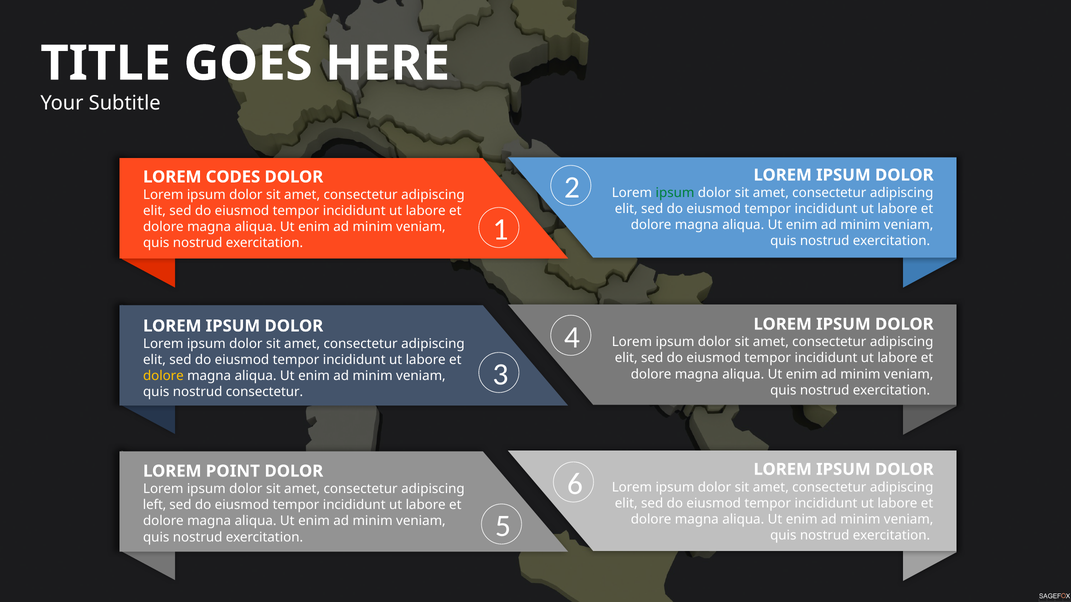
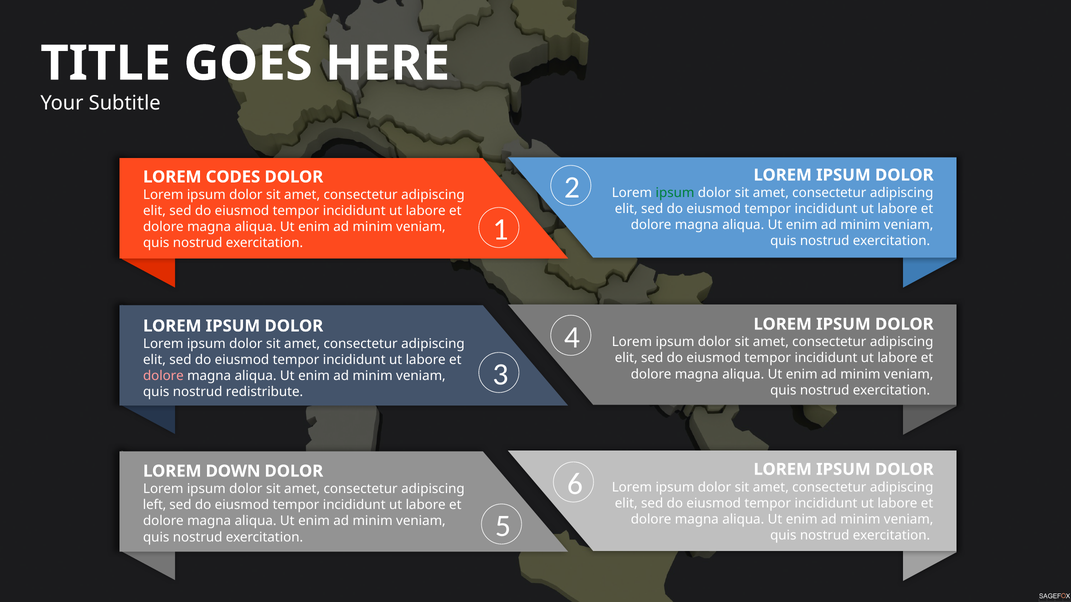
dolore colour: yellow -> pink (163, 376)
nostrud consectetur: consectetur -> redistribute (264, 392)
POINT: POINT -> DOWN (233, 471)
